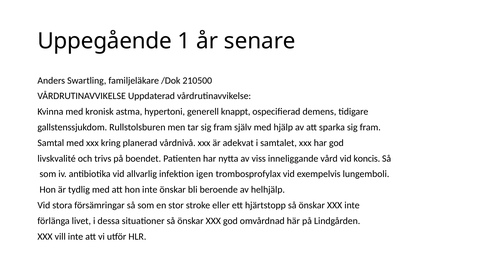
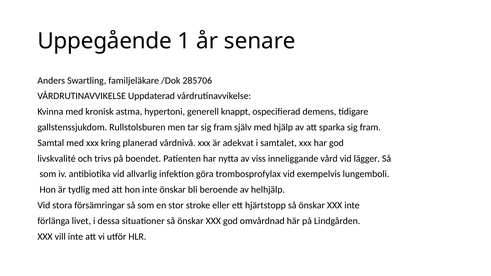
210500: 210500 -> 285706 (197, 81)
koncis: koncis -> lägger (367, 159)
igen: igen -> göra (205, 174)
